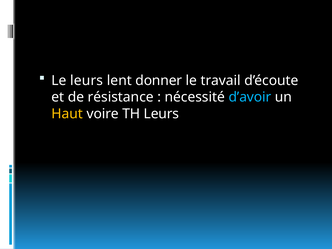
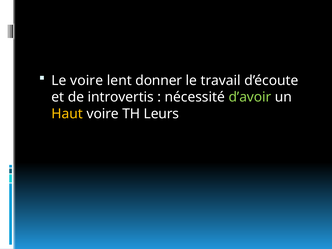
Le leurs: leurs -> voire (87, 81)
résistance: résistance -> introvertis (121, 97)
d’avoir colour: light blue -> light green (250, 97)
